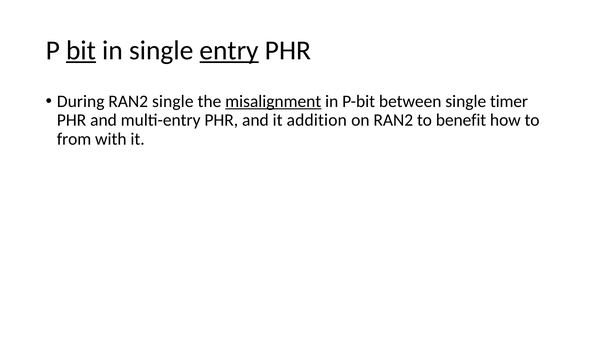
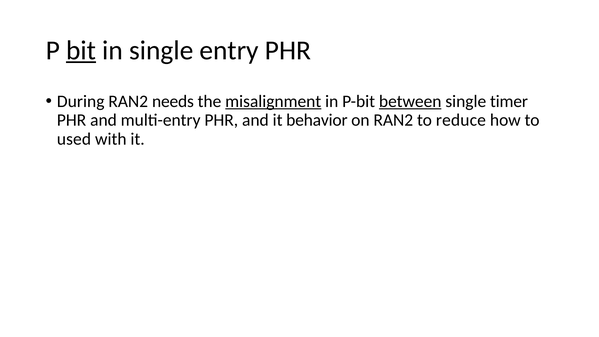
entry underline: present -> none (229, 50)
RAN2 single: single -> needs (173, 101)
between underline: none -> present (410, 101)
addition: addition -> behavior (317, 120)
benefit: benefit -> reduce (461, 120)
from: from -> used (74, 139)
